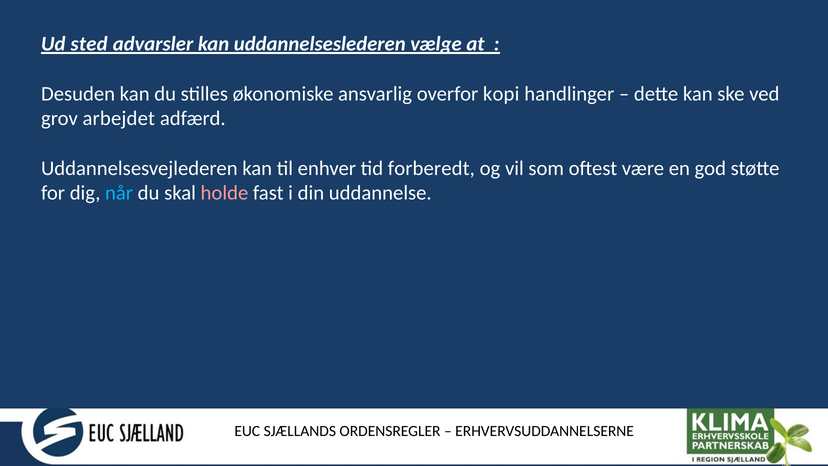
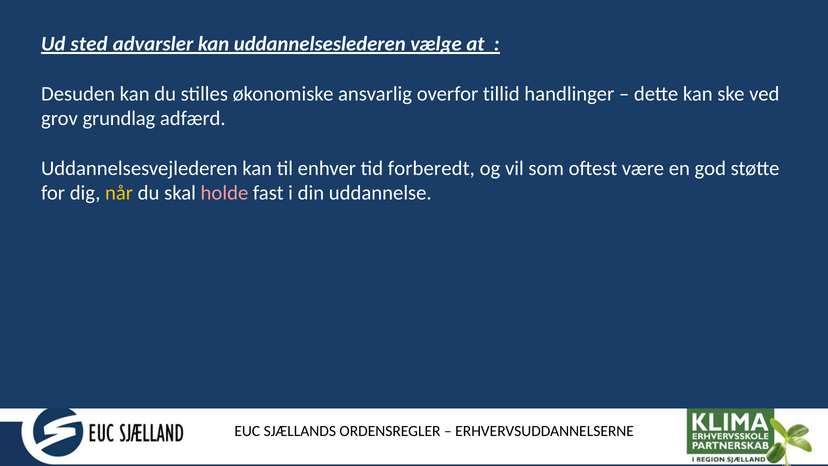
kopi: kopi -> tillid (501, 94)
arbejdet: arbejdet -> grundlag (119, 118)
når colour: light blue -> yellow (119, 193)
